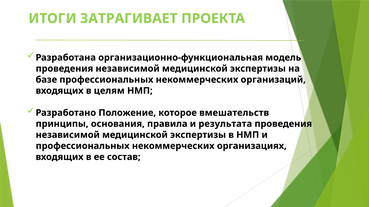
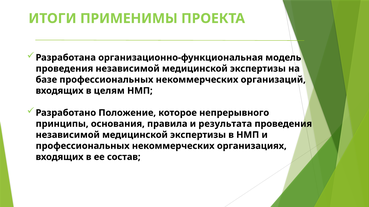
ЗАТРАГИВАЕТ: ЗАТРАГИВАЕТ -> ПРИМЕНИМЫ (129, 18)
вмешательств: вмешательств -> непрерывного (234, 113)
